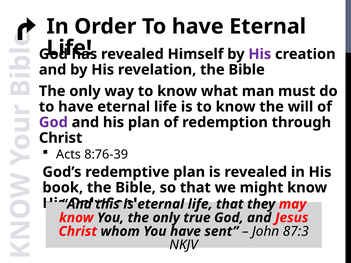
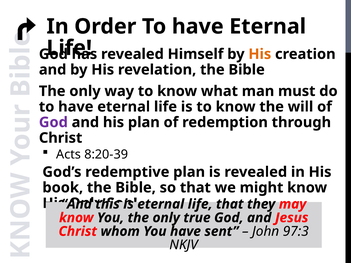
His colour: purple -> orange (260, 54)
8:76-39: 8:76-39 -> 8:20-39 (106, 155)
87:3: 87:3 -> 97:3 (296, 232)
